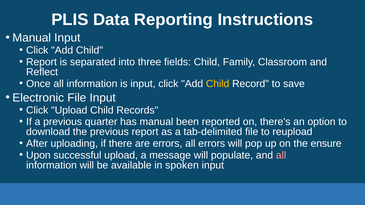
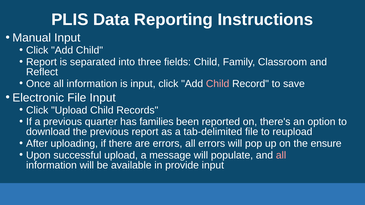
Child colour: yellow -> pink (218, 84)
has manual: manual -> families (156, 122)
spoken: spoken -> provide (182, 165)
